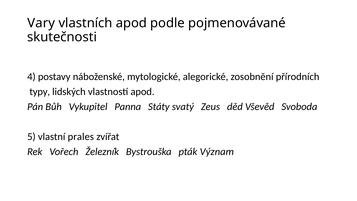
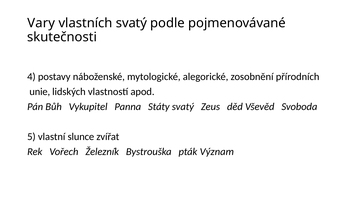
vlastních apod: apod -> svatý (131, 23)
typy: typy -> unie (40, 92)
prales: prales -> slunce (81, 136)
